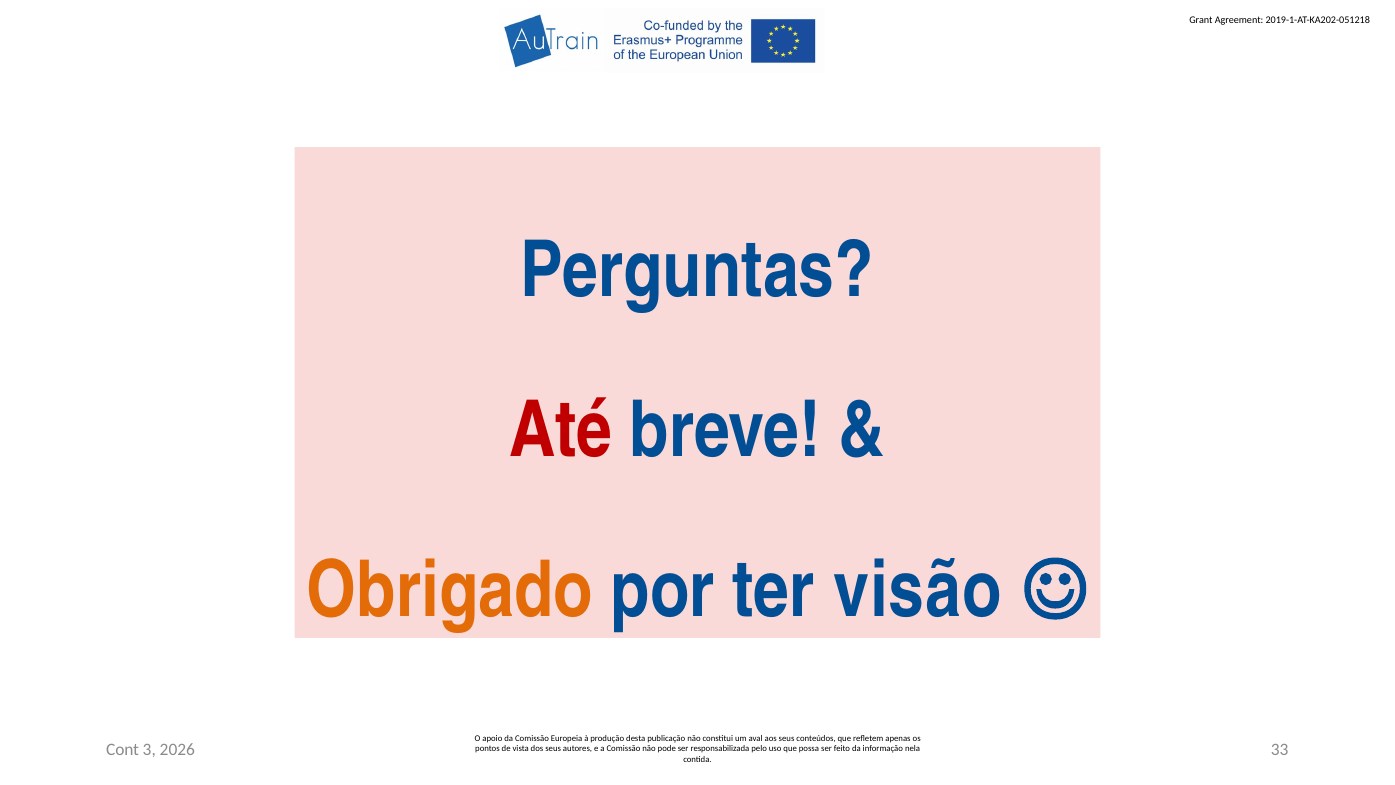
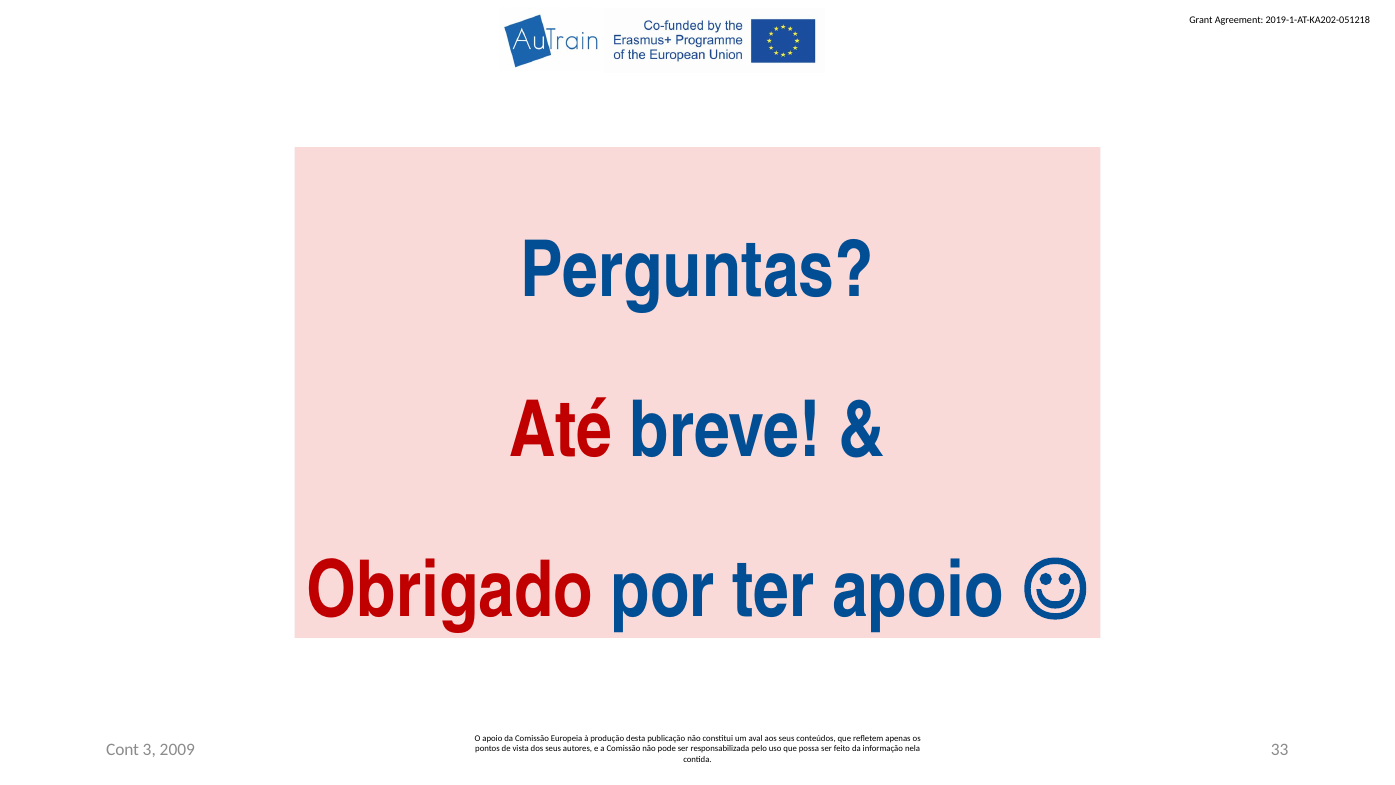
Obrigado colour: orange -> red (450, 591)
ter visão: visão -> apoio (918, 591)
2026: 2026 -> 2009 (177, 749)
